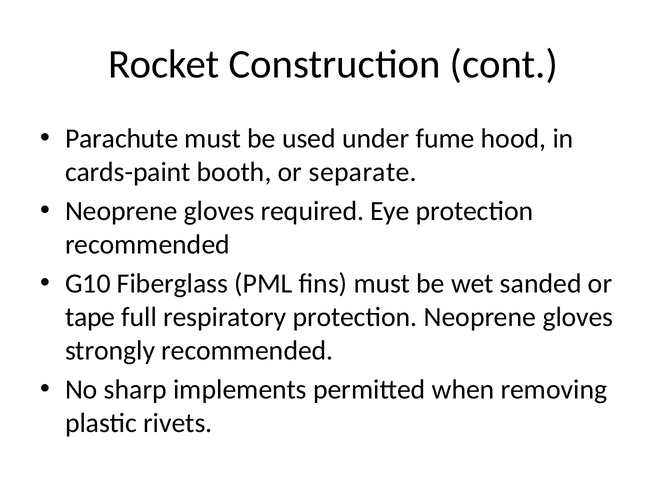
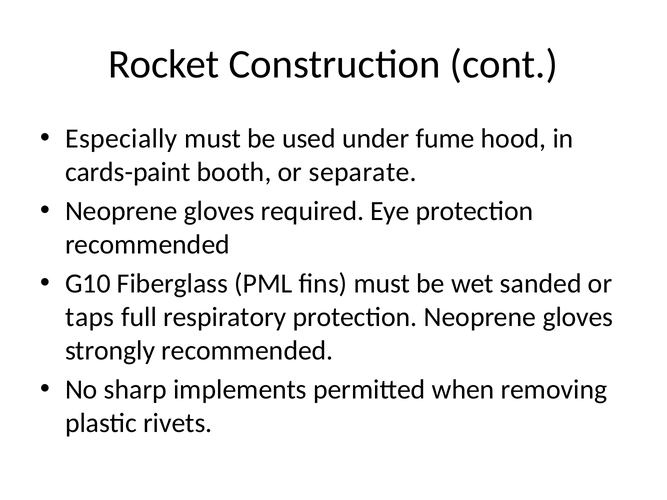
Parachute: Parachute -> Especially (121, 139)
tape: tape -> taps (90, 317)
